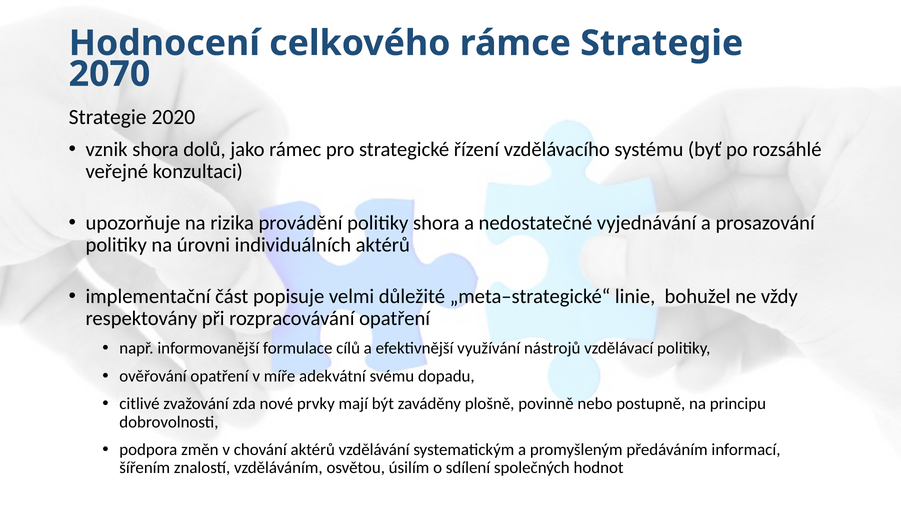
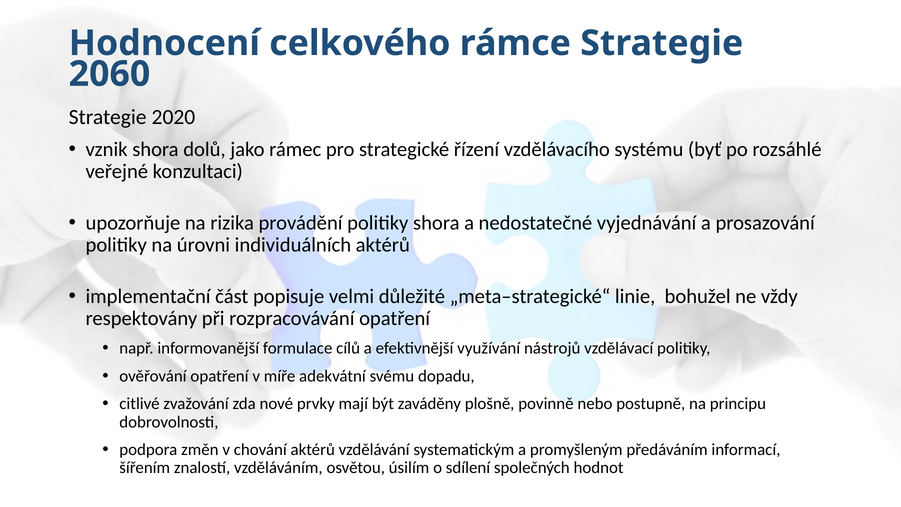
2070: 2070 -> 2060 (109, 74)
